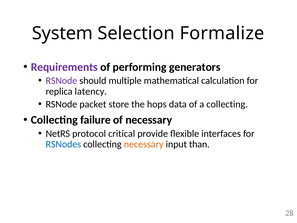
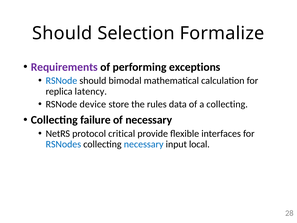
System: System -> Should (62, 33)
generators: generators -> exceptions (195, 67)
RSNode colour: purple -> blue (61, 81)
multiple: multiple -> bimodal (125, 81)
packet: packet -> device (93, 104)
hops: hops -> rules (157, 104)
necessary colour: orange -> blue (144, 144)
than: than -> local (199, 144)
